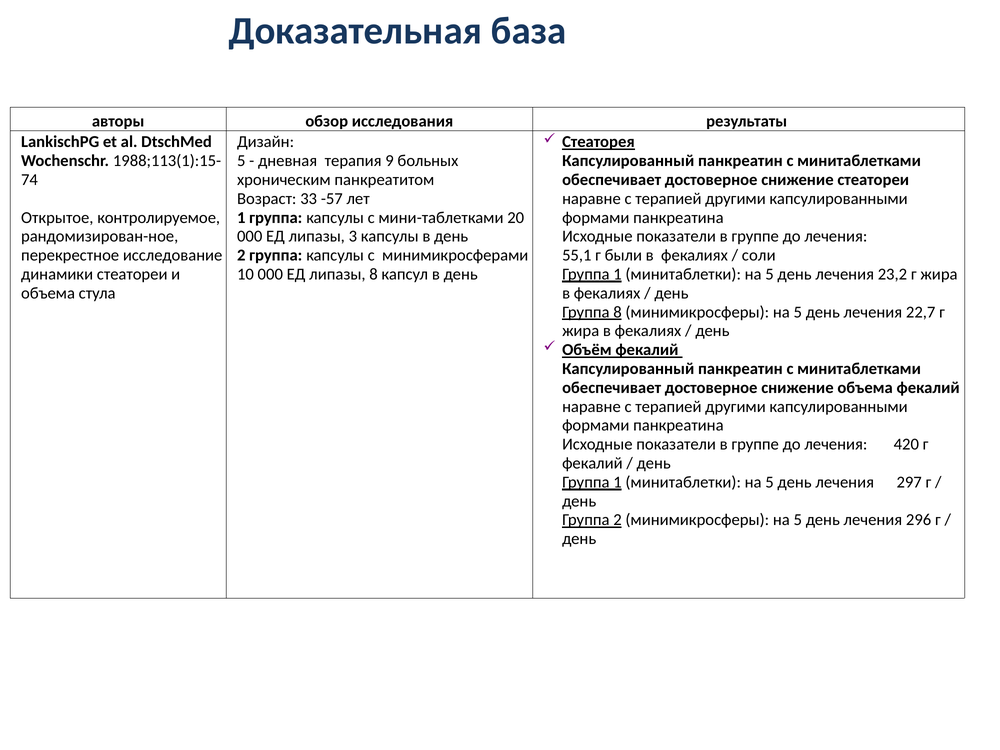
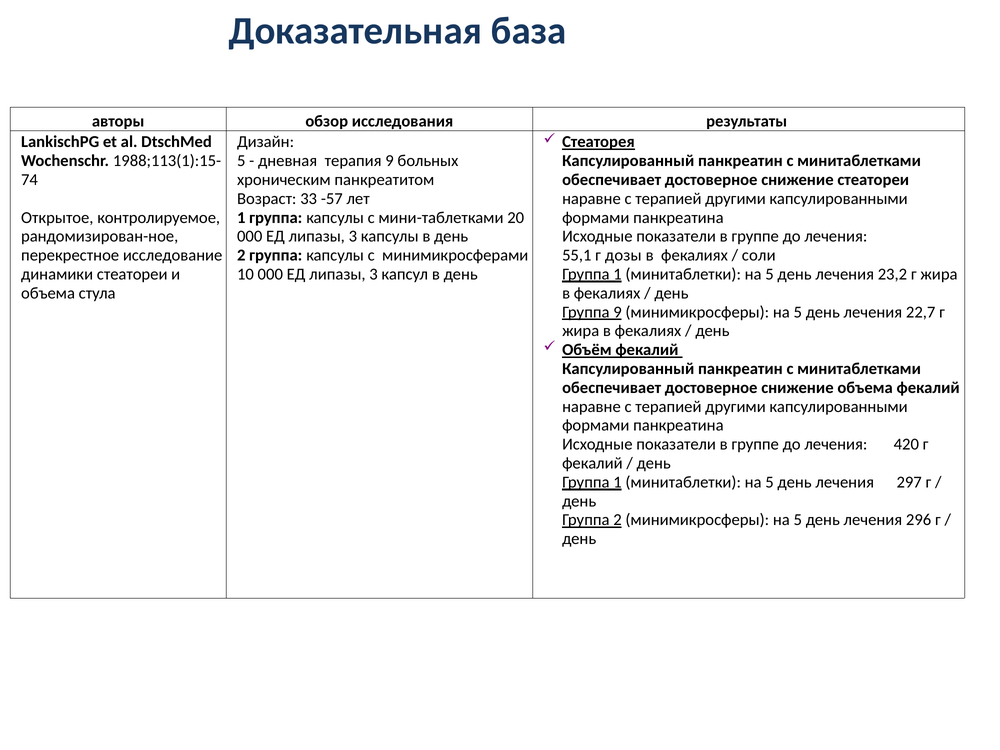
были: были -> дозы (623, 255)
8: 8 -> 3 (374, 274)
Группа 8: 8 -> 9 (617, 312)
